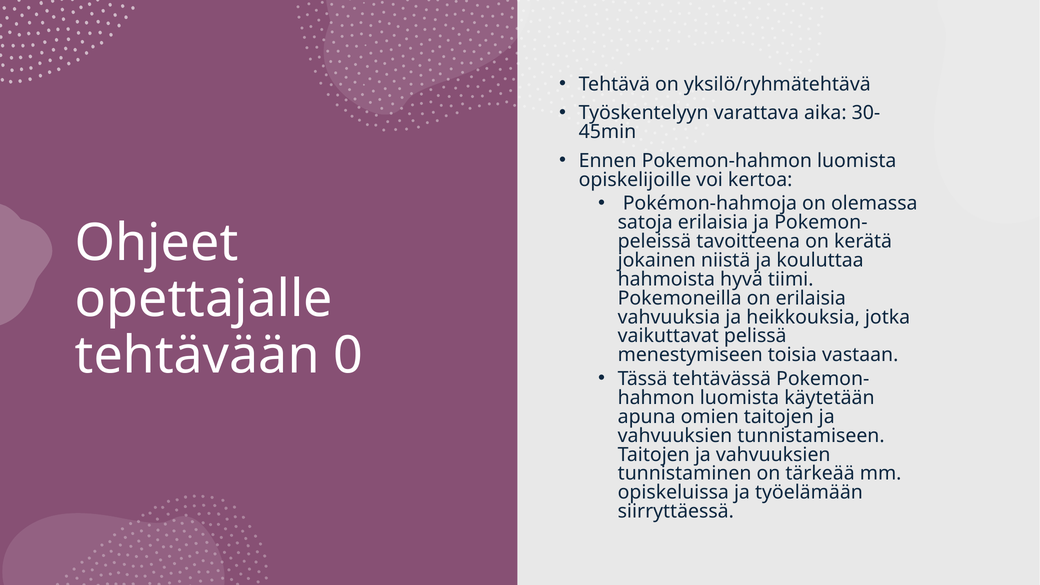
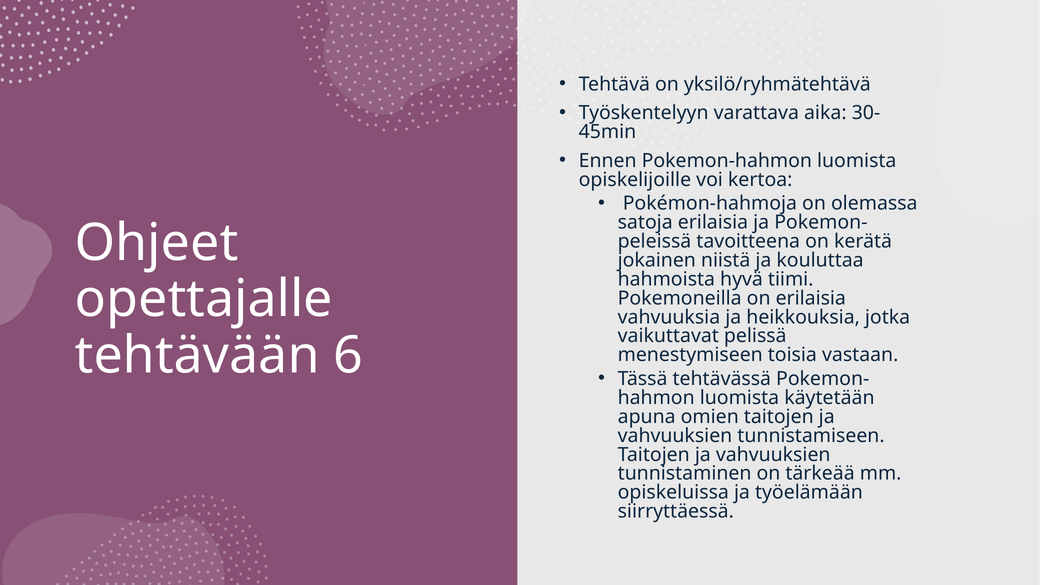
0: 0 -> 6 (348, 355)
